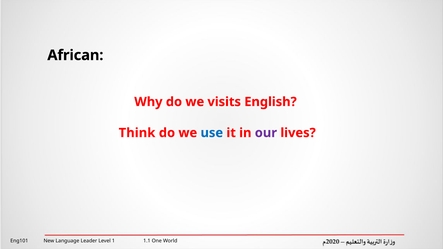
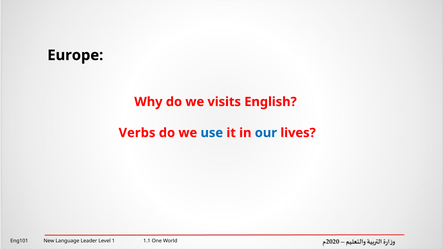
African: African -> Europe (75, 55)
Think: Think -> Verbs (137, 133)
our colour: purple -> blue (266, 133)
